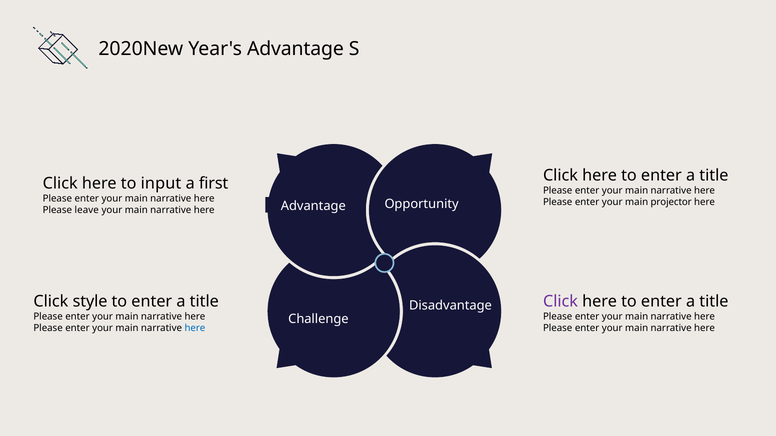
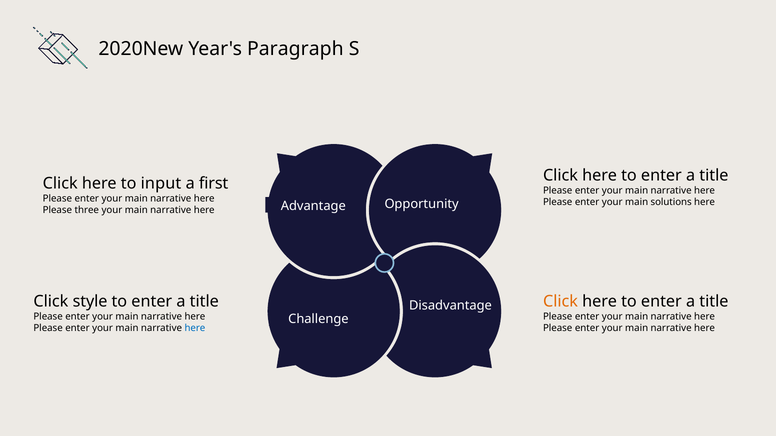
Year's Advantage: Advantage -> Paragraph (295, 49)
projector: projector -> solutions (671, 202)
leave: leave -> three (87, 210)
Click colour: purple -> orange (561, 302)
